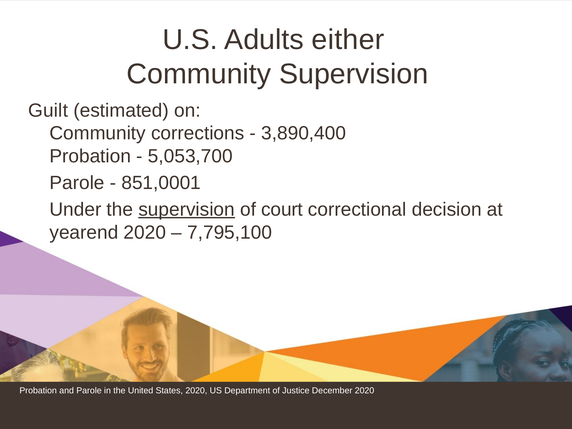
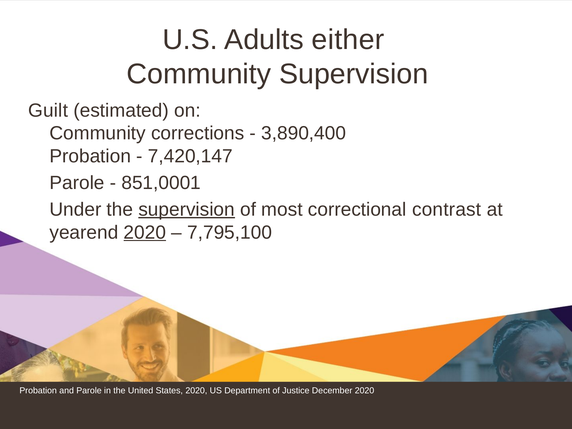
5,053,700: 5,053,700 -> 7,420,147 (190, 156)
court: court -> most (282, 210)
decision: decision -> contrast (447, 210)
2020 underline: none -> present (145, 232)
